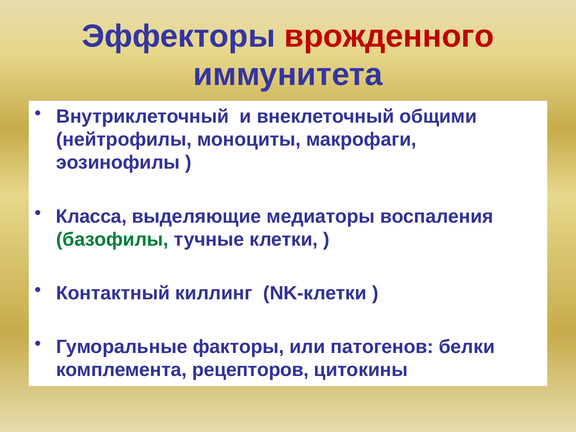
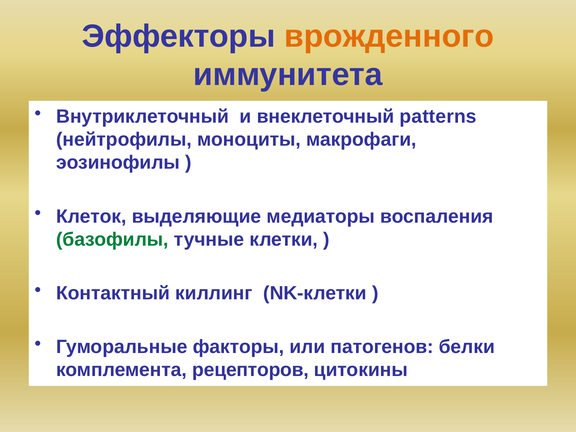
врожденного colour: red -> orange (389, 36)
общими: общими -> patterns (438, 117)
Класса: Класса -> Клеток (91, 216)
